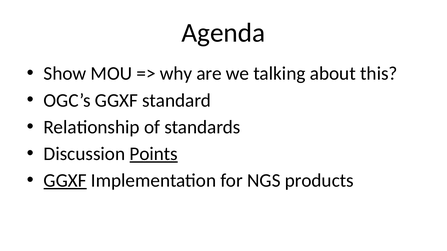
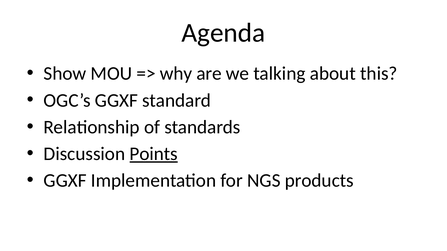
GGXF underline: present -> none (65, 181)
